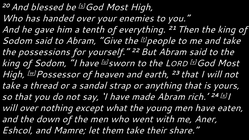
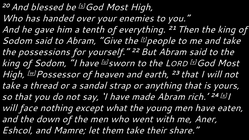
will over: over -> face (28, 108)
